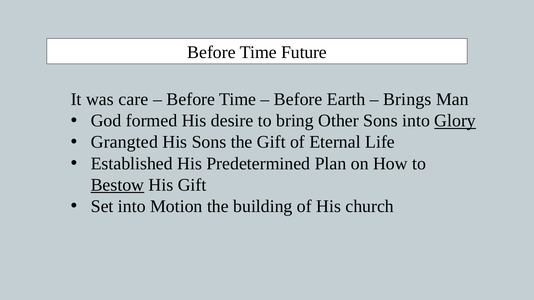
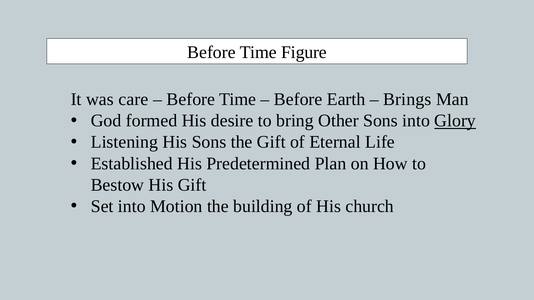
Future: Future -> Figure (304, 52)
Grangted: Grangted -> Listening (124, 142)
Bestow underline: present -> none (117, 185)
